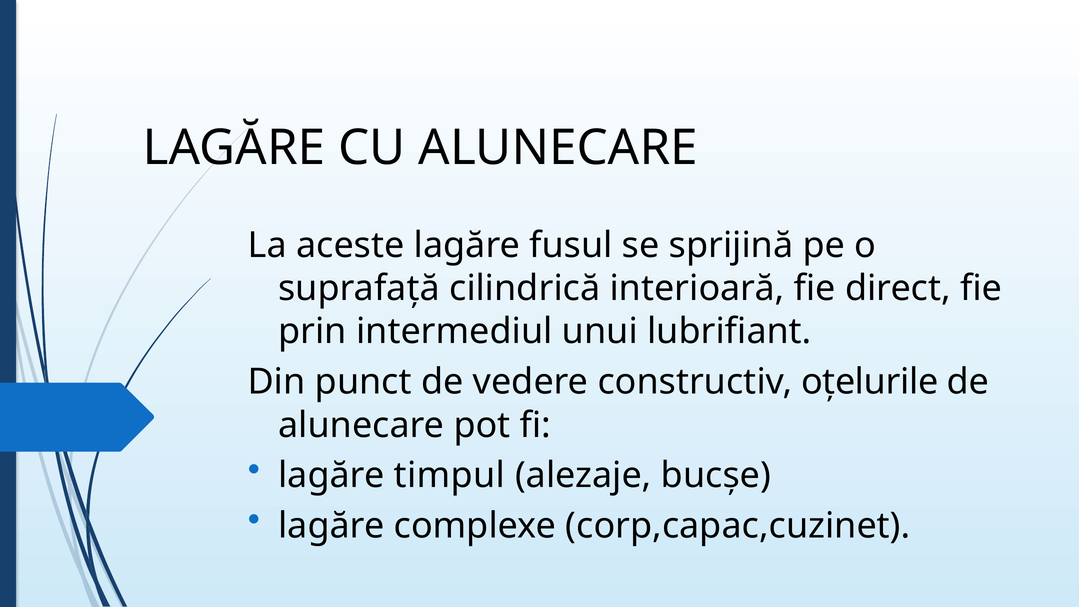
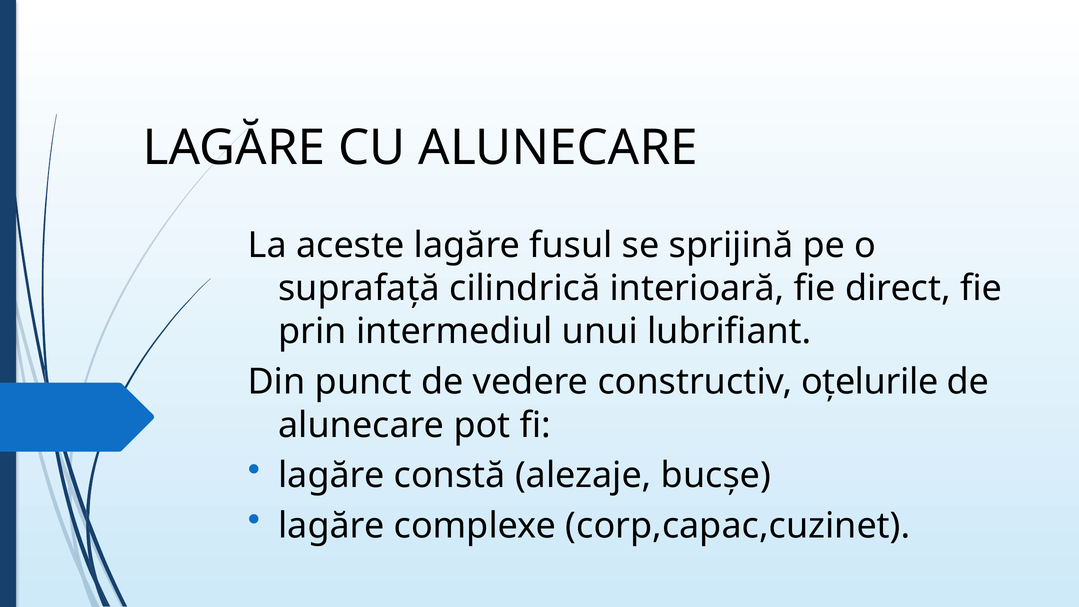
timpul: timpul -> constă (450, 475)
